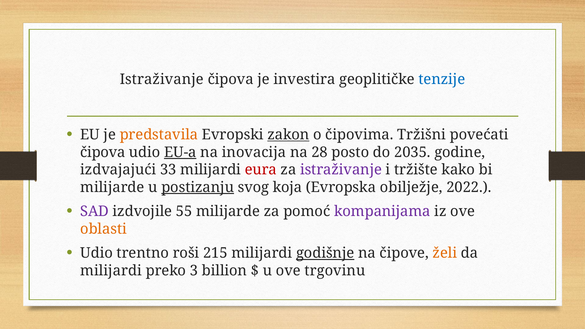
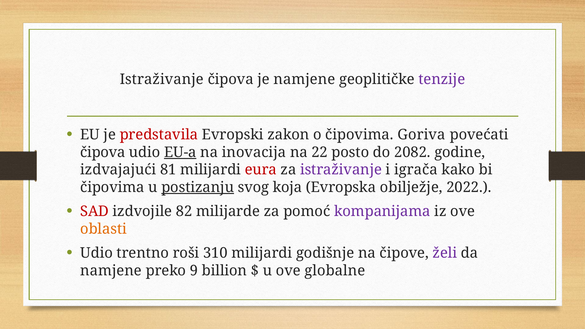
je investira: investira -> namjene (304, 79)
tenzije colour: blue -> purple (442, 79)
predstavila colour: orange -> red (159, 135)
zakon underline: present -> none (288, 135)
Tržišni: Tržišni -> Goriva (422, 135)
28: 28 -> 22 (320, 152)
2035: 2035 -> 2082 (412, 152)
33: 33 -> 81 (168, 170)
tržište: tržište -> igrača (416, 170)
milijarde: milijarde -> čipovima (112, 187)
SAD colour: purple -> red (95, 211)
55: 55 -> 82 (184, 211)
215: 215 -> 310 (215, 253)
godišnje underline: present -> none (325, 253)
želi colour: orange -> purple (445, 253)
milijardi: milijardi -> namjene (111, 271)
3: 3 -> 9 (194, 271)
trgovinu: trgovinu -> globalne (335, 271)
